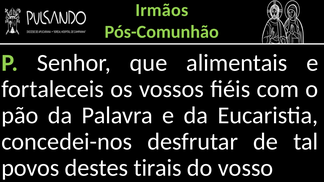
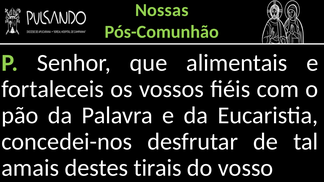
Irmãos: Irmãos -> Nossas (162, 10)
povos: povos -> amais (30, 168)
